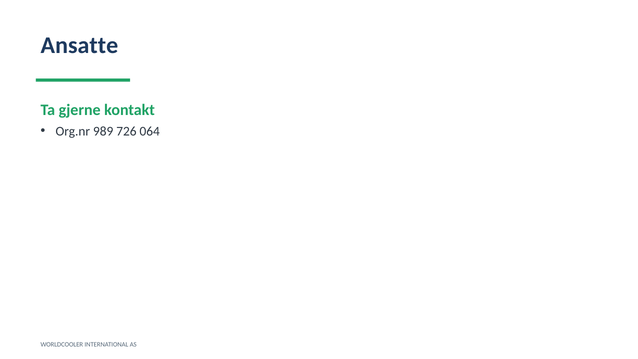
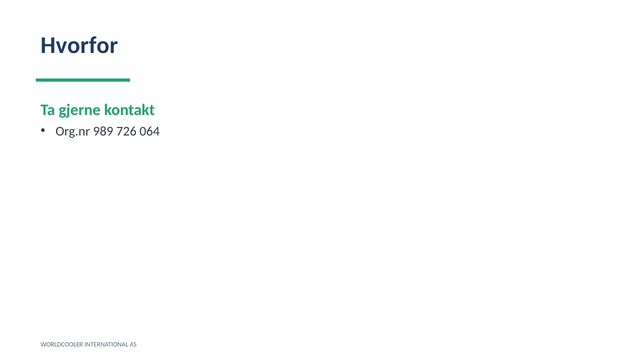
Ansatte: Ansatte -> Hvorfor (79, 46)
